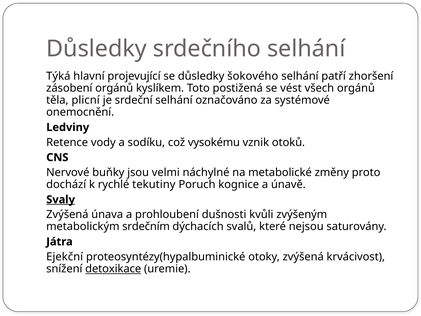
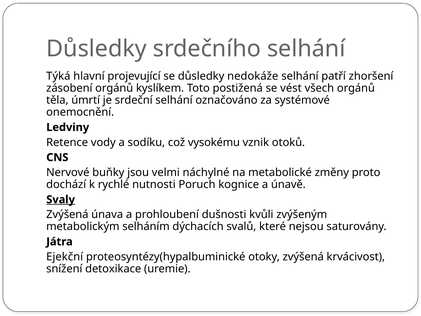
šokového: šokového -> nedokáže (253, 76)
plicní: plicní -> úmrtí (86, 100)
tekutiny: tekutiny -> nutnosti (154, 184)
srdečním: srdečním -> selháním (146, 226)
detoxikace underline: present -> none (113, 269)
